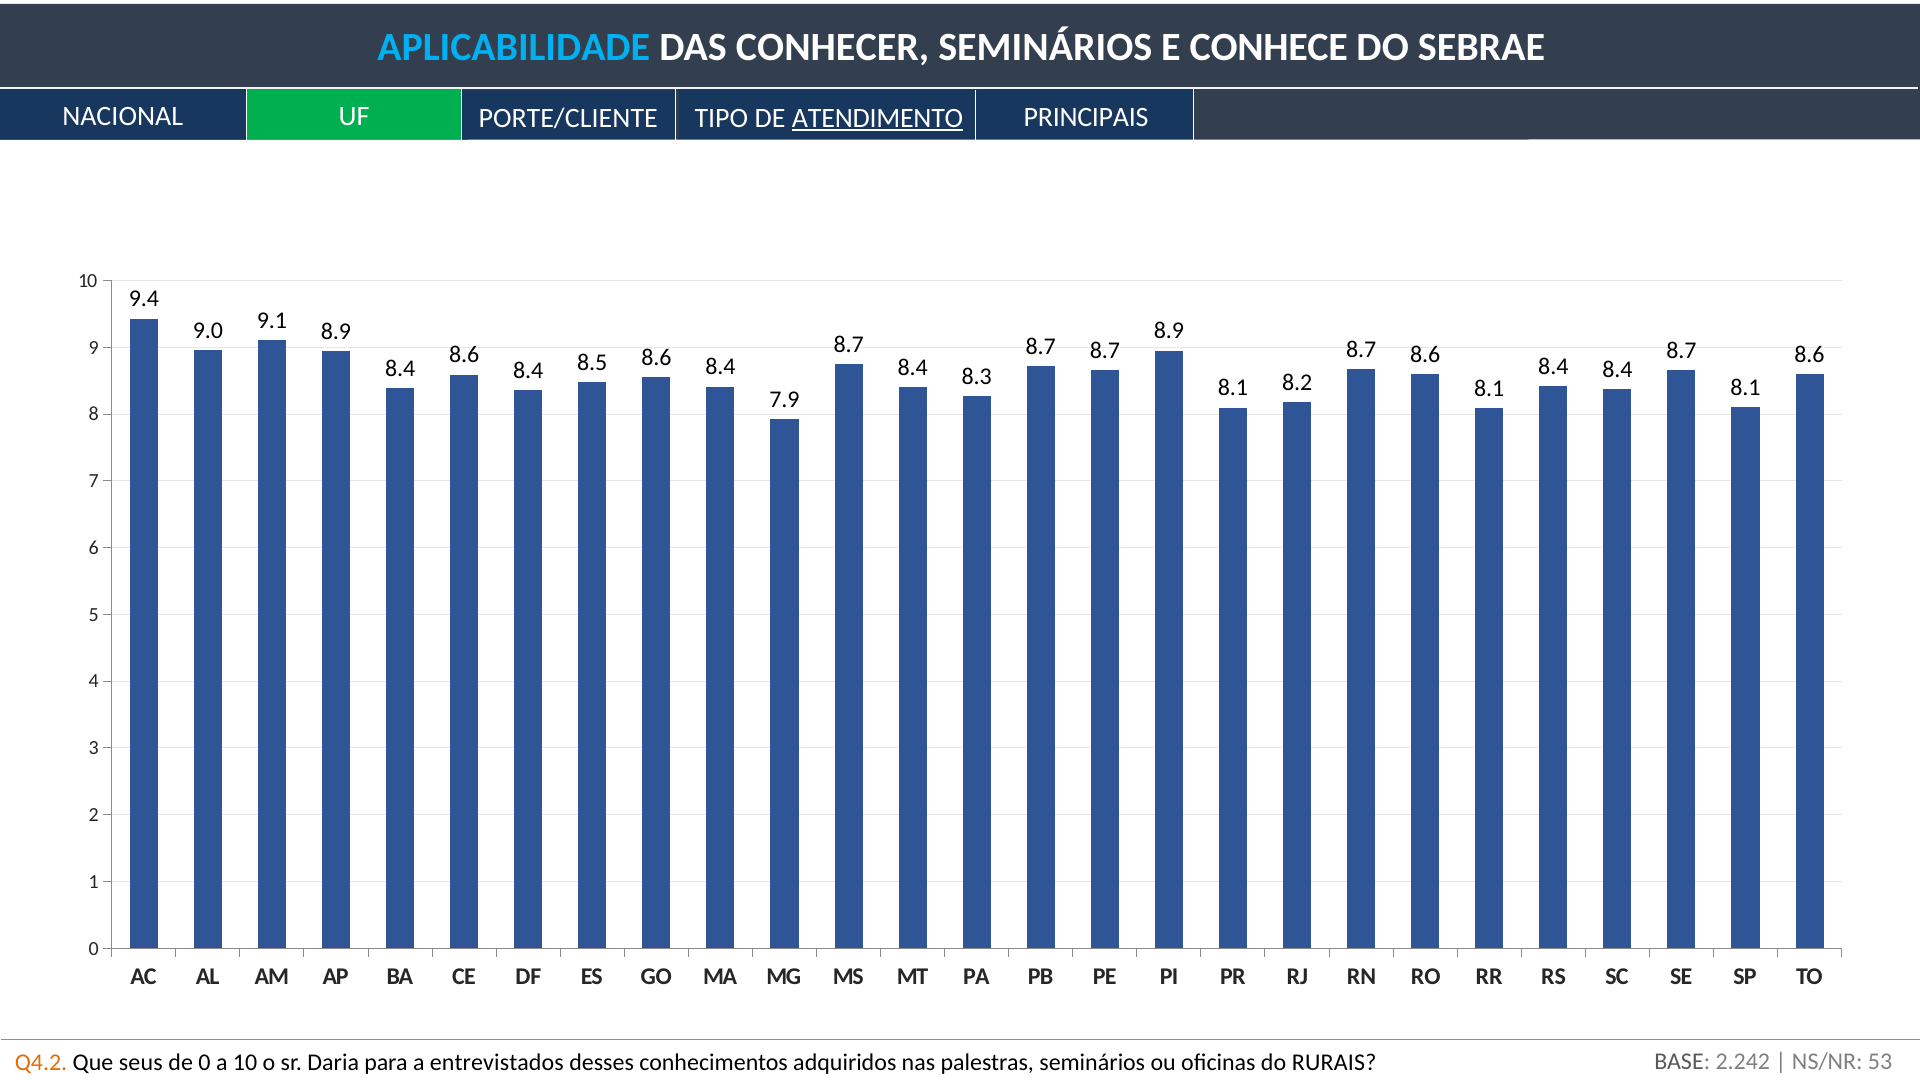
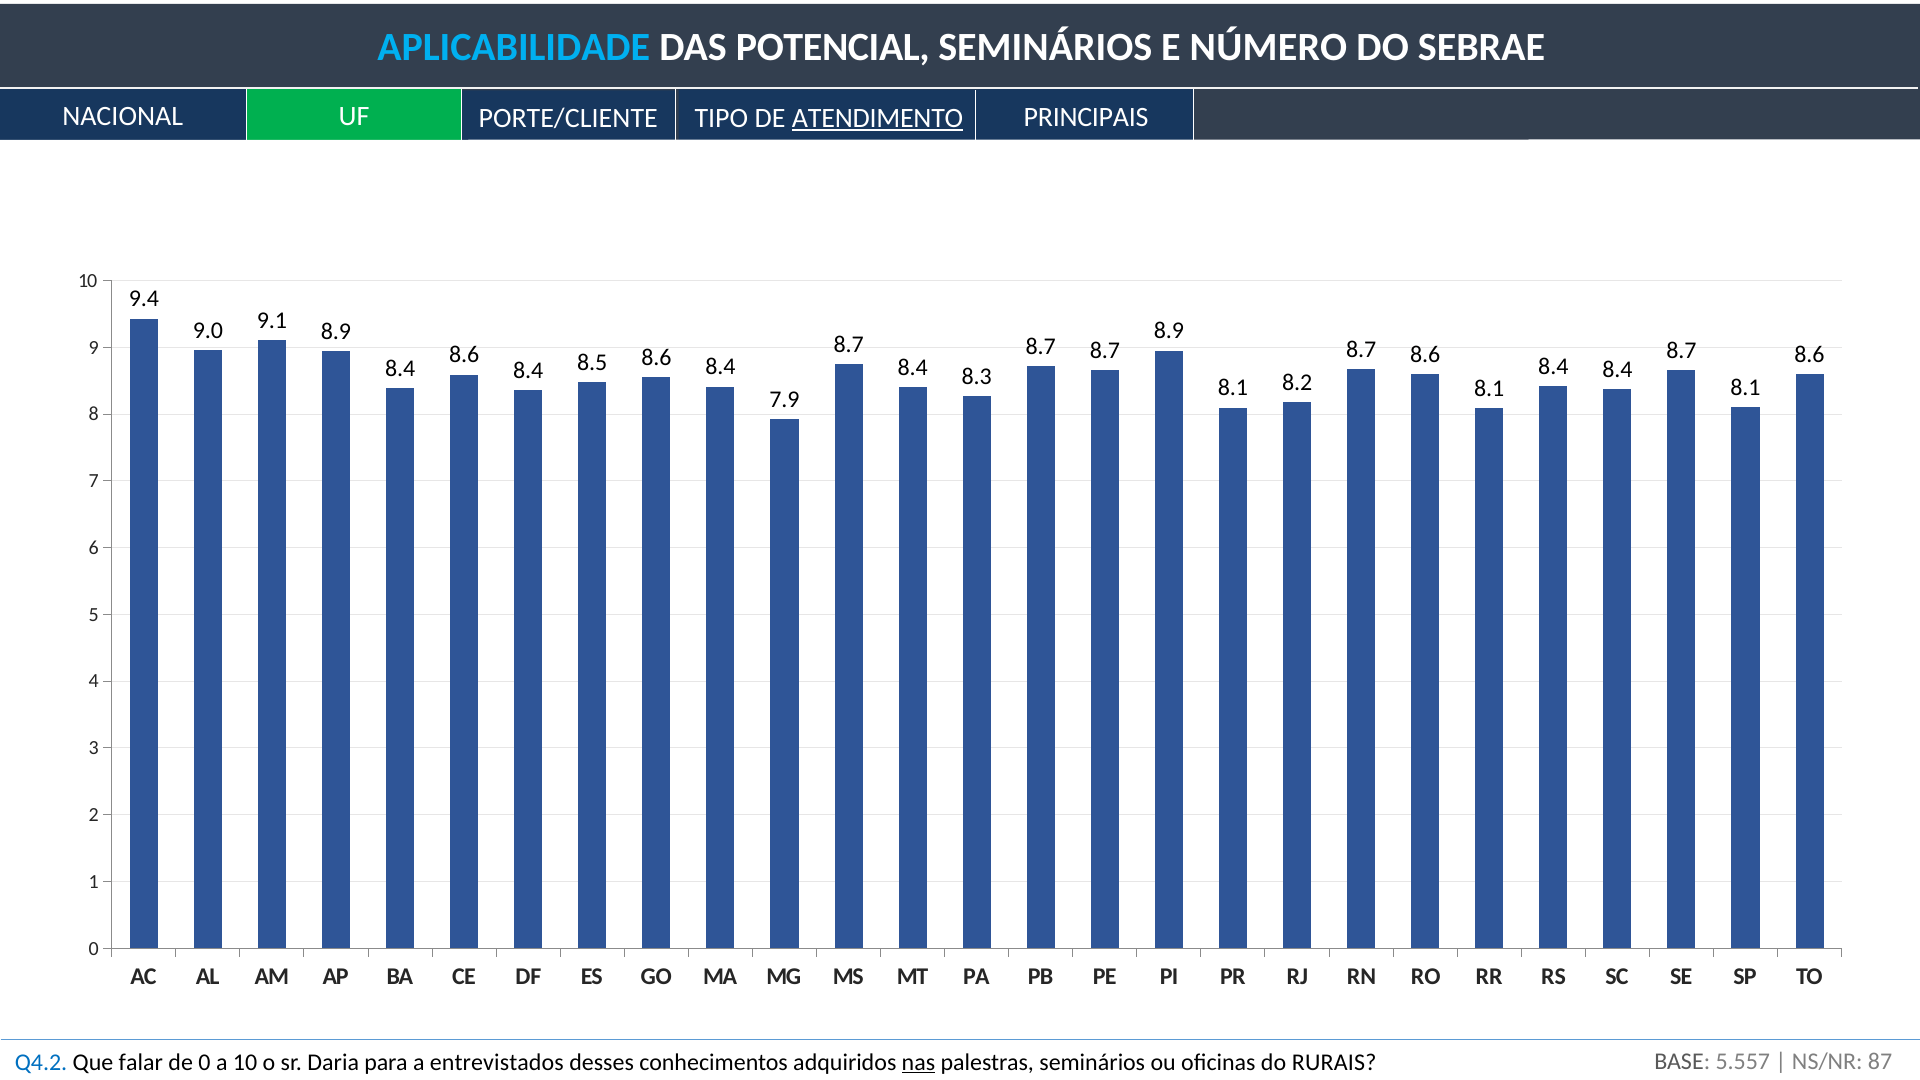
CONHECER: CONHECER -> POTENCIAL (833, 48)
CONHECE: CONHECE -> NÚMERO (1269, 48)
2.242: 2.242 -> 5.557 (1743, 1062)
53: 53 -> 87 (1880, 1062)
Q4.2 colour: orange -> blue (41, 1062)
seus: seus -> falar (141, 1062)
nas underline: none -> present (918, 1062)
